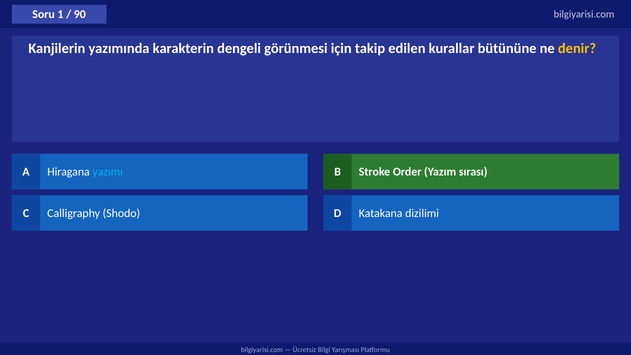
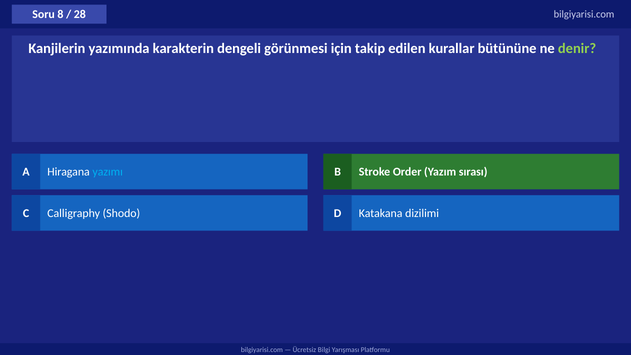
1: 1 -> 8 (60, 14)
90: 90 -> 28 (80, 14)
denir colour: yellow -> light green (577, 49)
